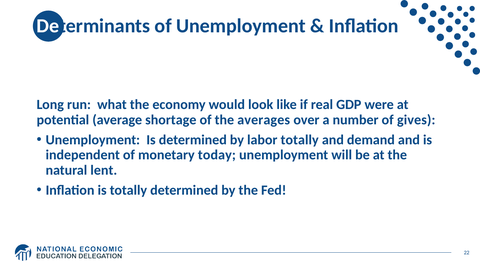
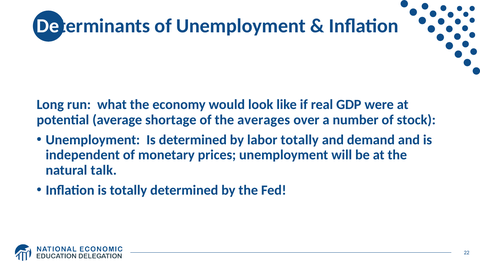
gives: gives -> stock (416, 120)
today: today -> prices (217, 155)
lent: lent -> talk (104, 170)
